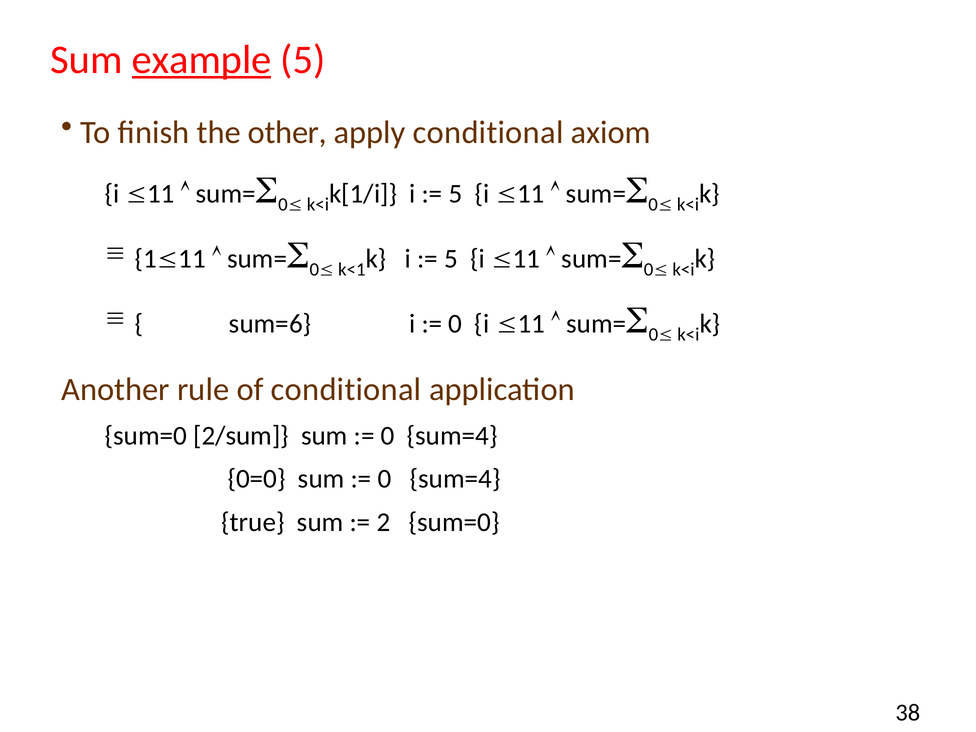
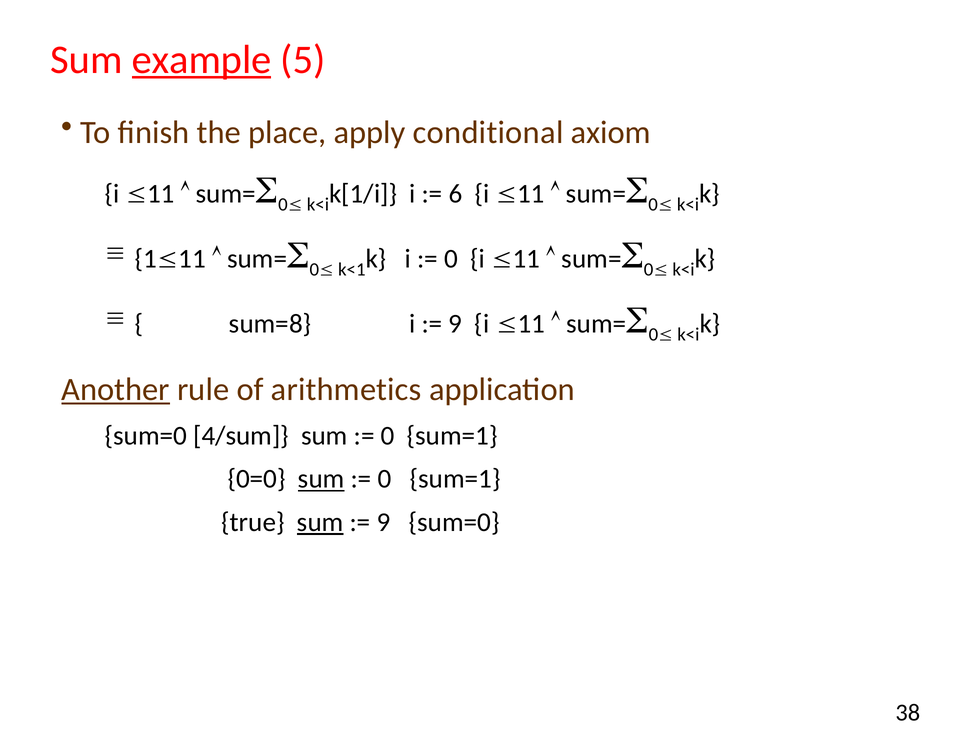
other: other -> place (287, 132)
5: 5 -> 6 (455, 194)
5: 5 -> 0 (451, 259)
sum=6: sum=6 -> sum=8 (270, 324)
0: 0 -> 9 (455, 324)
Another underline: none -> present (116, 389)
of conditional: conditional -> arithmetics (346, 389)
2/sum: 2/sum -> 4/sum (241, 436)
sum=4: sum=4 -> sum=1 (452, 436)
sum underline: none -> present (321, 479)
sum=4: sum=4 -> sum=1 (455, 479)
sum underline: none -> present (320, 522)
2: 2 -> 9 (383, 522)
